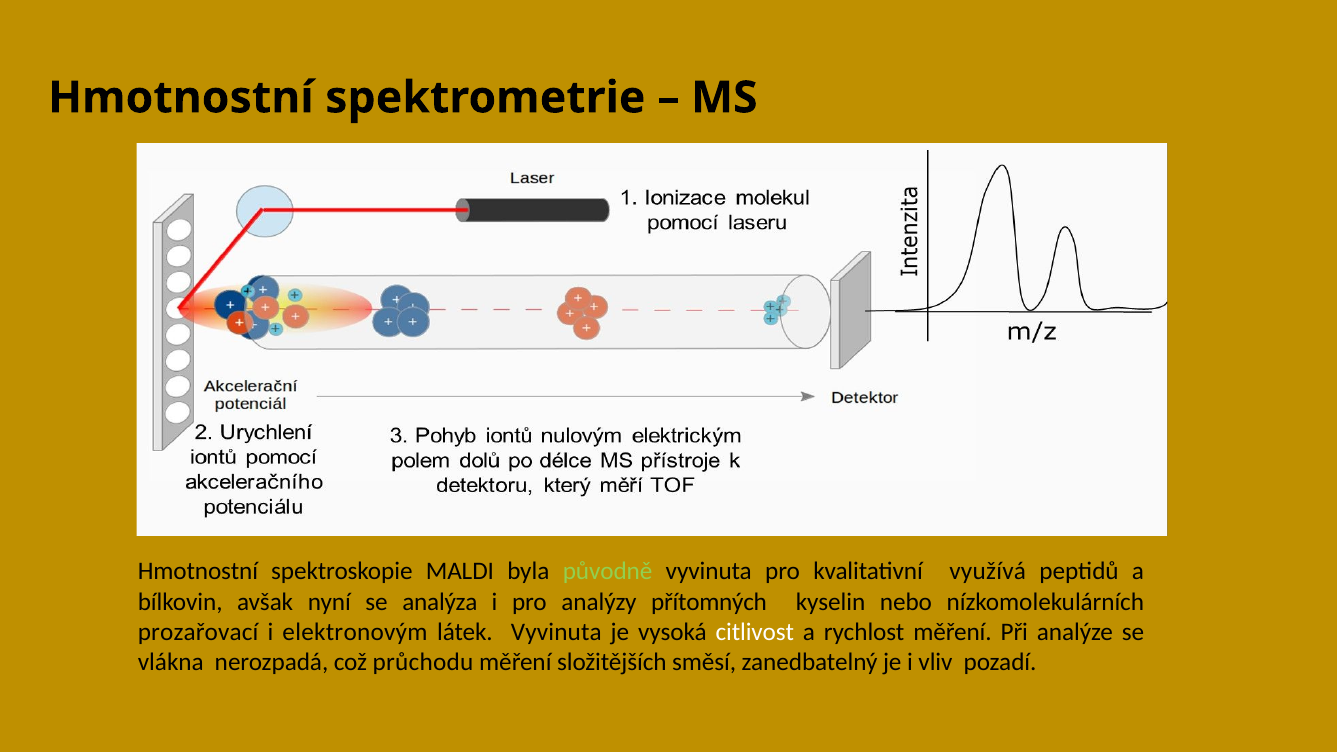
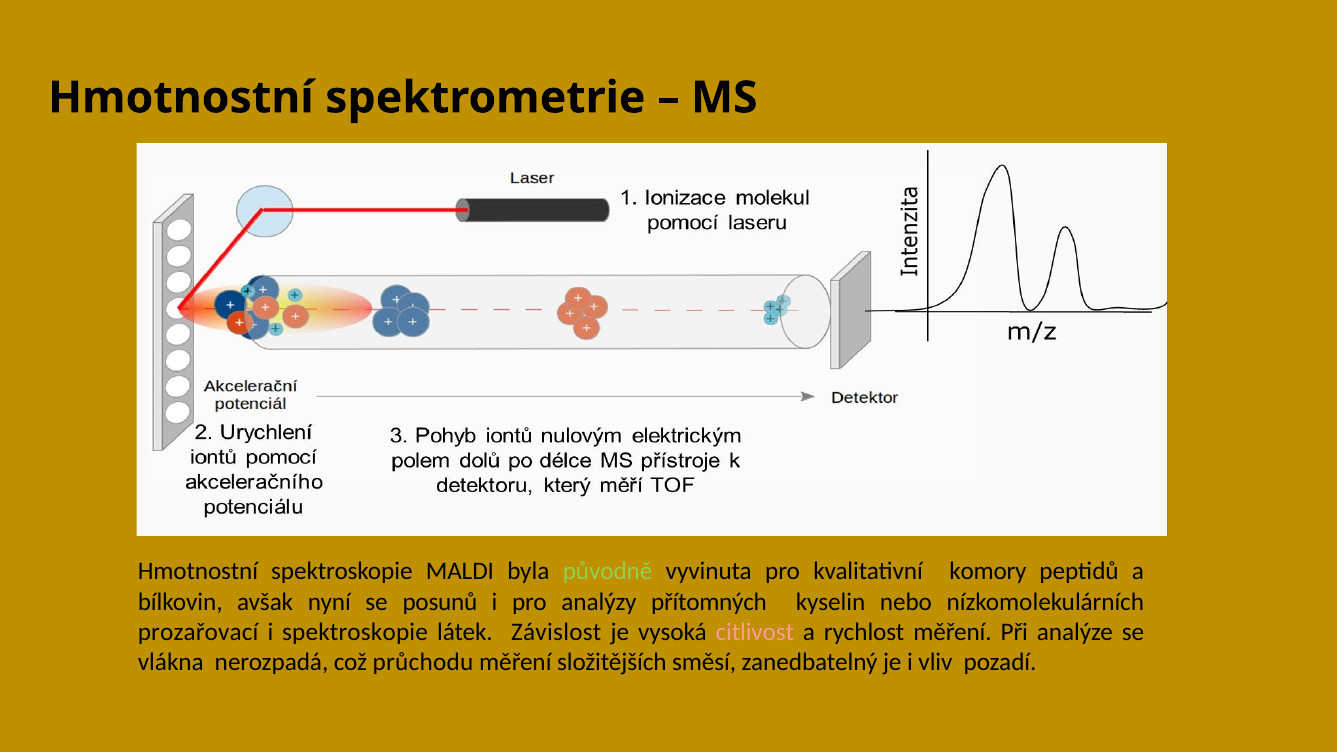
využívá: využívá -> komory (988, 571)
analýza: analýza -> posunů (440, 602)
i elektronovým: elektronovým -> spektroskopie (355, 632)
látek Vyvinuta: Vyvinuta -> Závislost (556, 632)
citlivost colour: white -> pink (755, 632)
